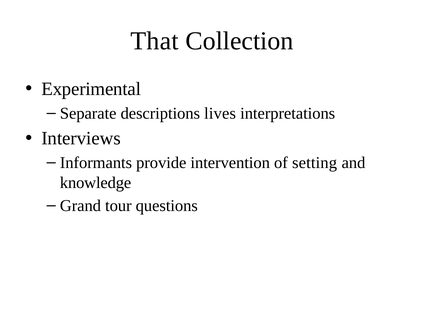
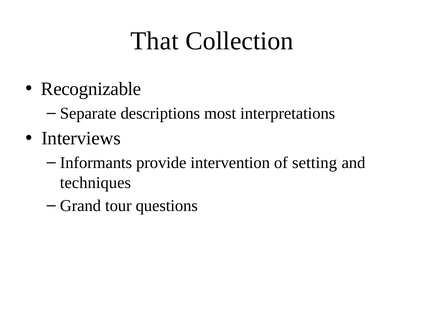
Experimental: Experimental -> Recognizable (91, 89)
lives: lives -> most (220, 113)
knowledge: knowledge -> techniques (95, 183)
